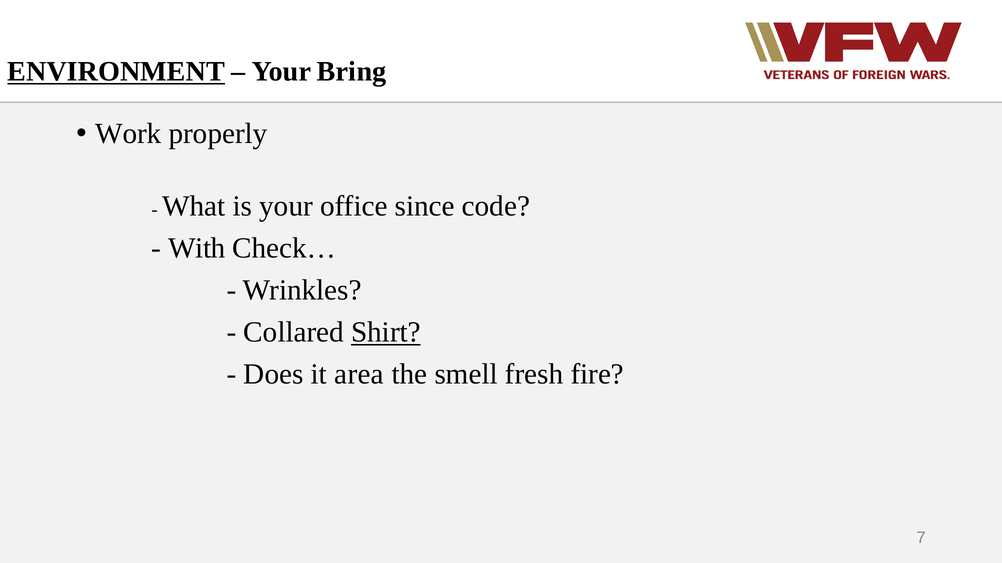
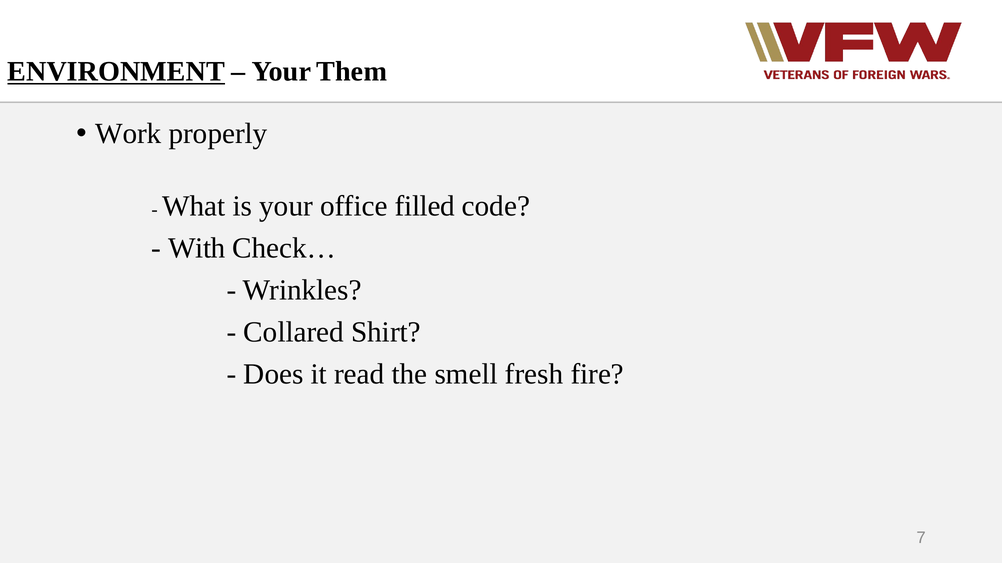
Bring: Bring -> Them (352, 72)
since: since -> filled (425, 207)
Shirt underline: present -> none (386, 333)
area: area -> read (359, 375)
